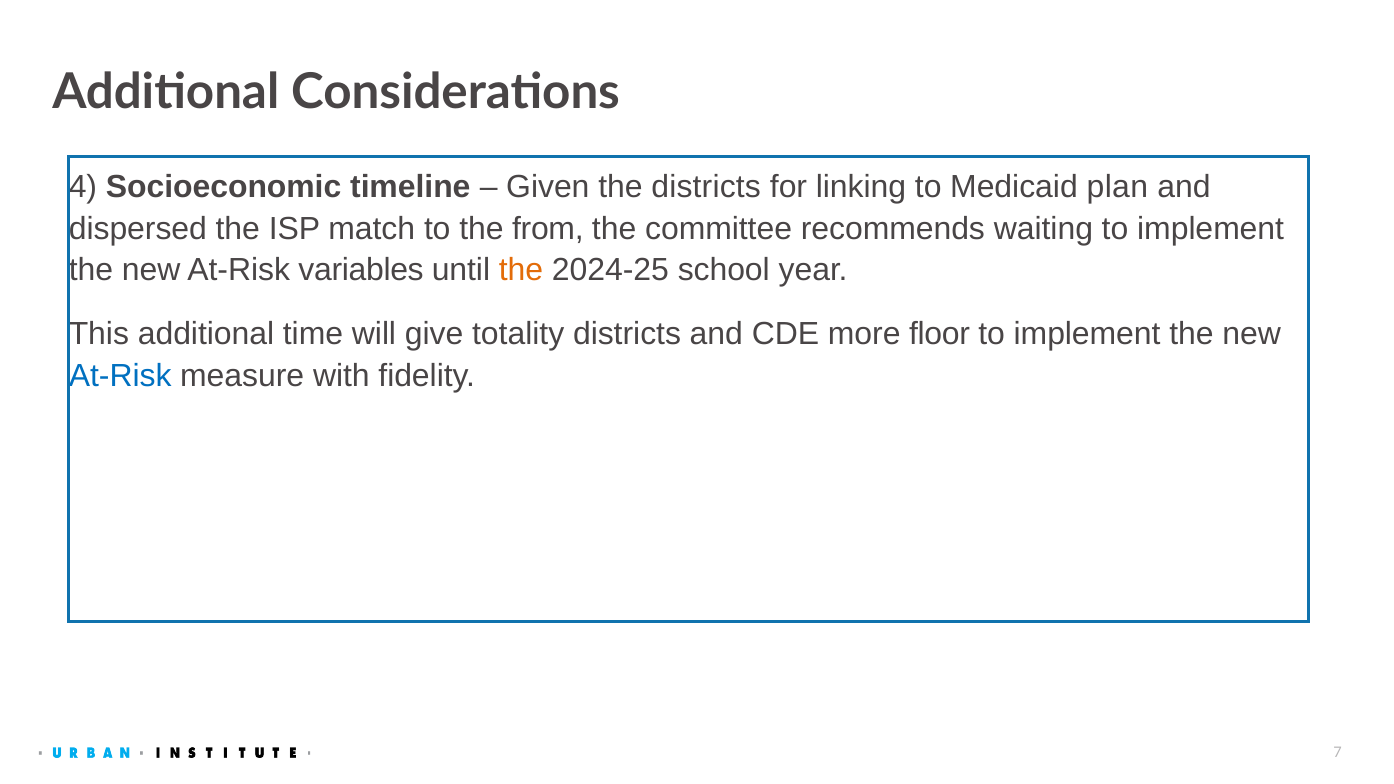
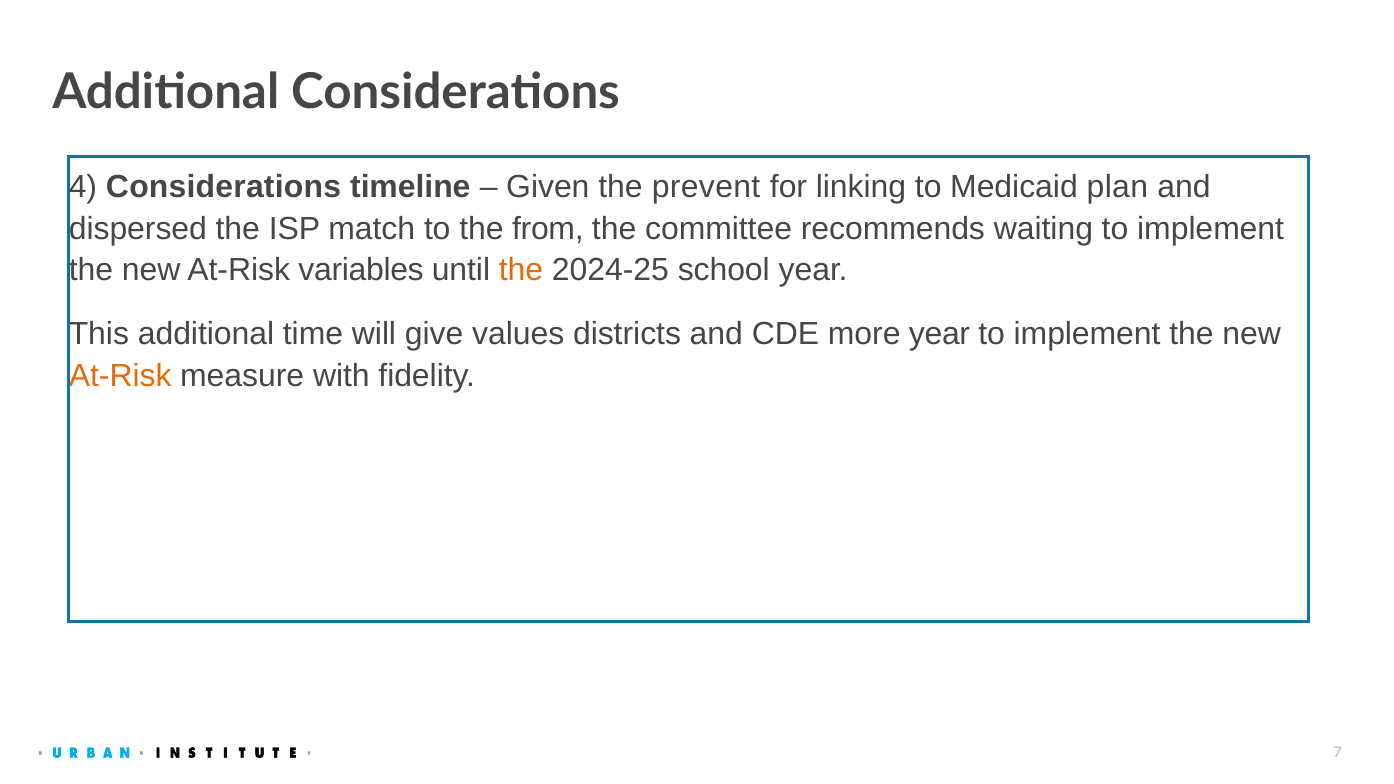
4 Socioeconomic: Socioeconomic -> Considerations (224, 187)
the districts: districts -> prevent (706, 187)
totality: totality -> values (518, 334)
more floor: floor -> year (940, 334)
At-Risk colour: blue -> orange (120, 376)
